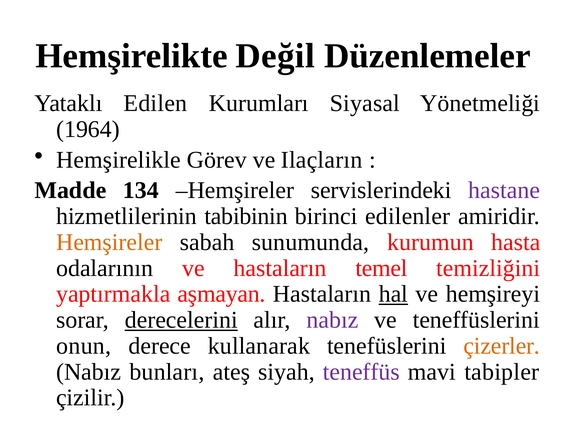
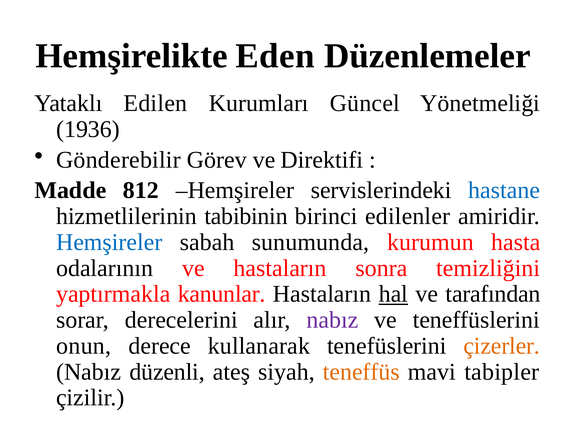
Değil: Değil -> Eden (275, 56)
Siyasal: Siyasal -> Güncel (365, 103)
1964: 1964 -> 1936 (88, 129)
Hemşirelikle: Hemşirelikle -> Gönderebilir (118, 160)
Ilaçların: Ilaçların -> Direktifi (322, 160)
134: 134 -> 812 (141, 190)
hastane colour: purple -> blue (504, 190)
Hemşireler colour: orange -> blue (109, 242)
temel: temel -> sonra (381, 268)
aşmayan: aşmayan -> kanunlar (222, 294)
hemşireyi: hemşireyi -> tarafından (493, 294)
derecelerini underline: present -> none (181, 319)
bunları: bunları -> düzenli (167, 371)
teneffüs colour: purple -> orange (361, 371)
